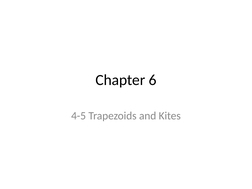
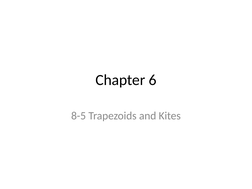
4-5: 4-5 -> 8-5 (79, 116)
